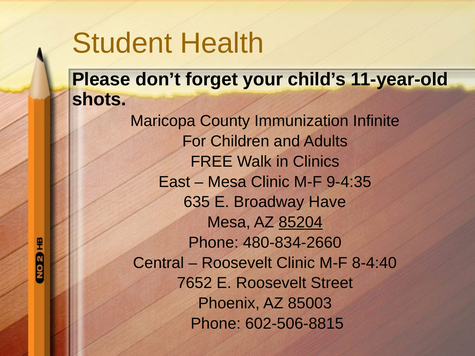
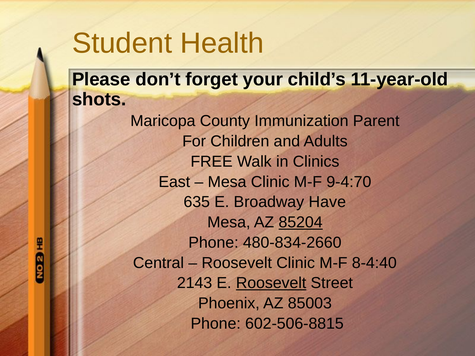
Infinite: Infinite -> Parent (376, 121)
9-4:35: 9-4:35 -> 9-4:70 (349, 182)
7652: 7652 -> 2143 (195, 283)
Roosevelt underline: none -> present (271, 283)
